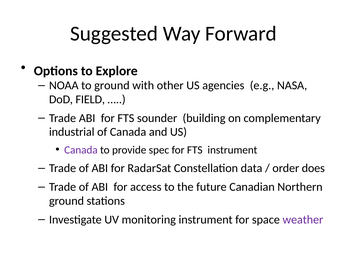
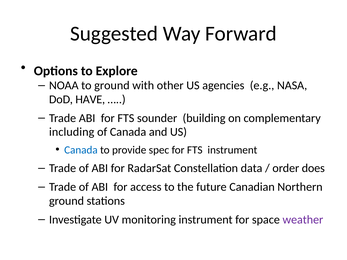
FIELD: FIELD -> HAVE (90, 99)
industrial: industrial -> including (72, 132)
Canada colour: purple -> blue (81, 150)
